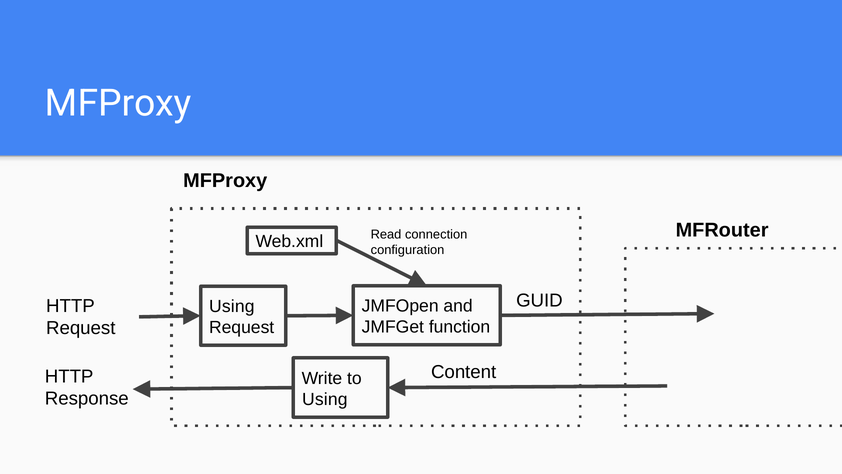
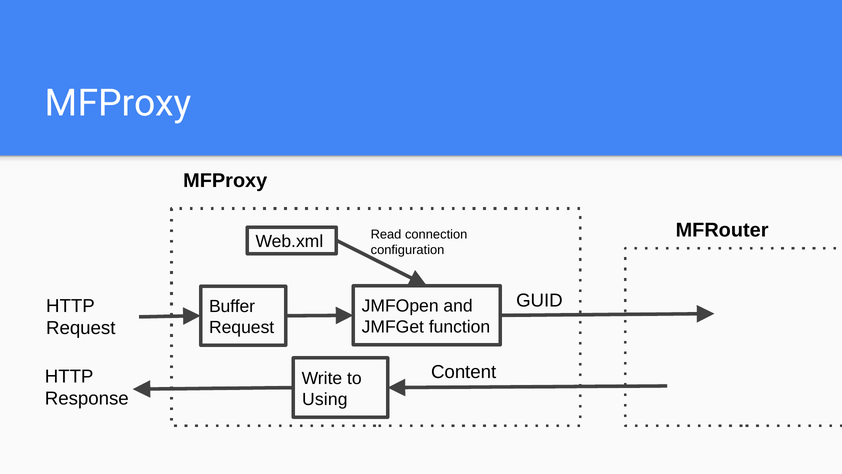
Using: Using -> Buffer (232, 306)
